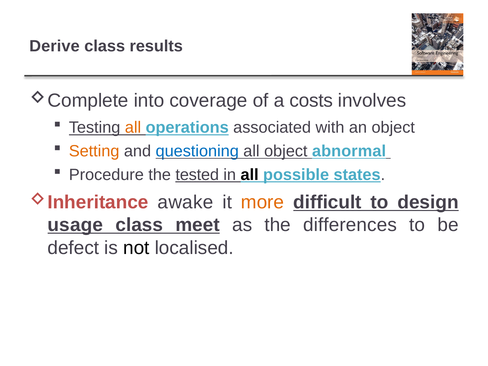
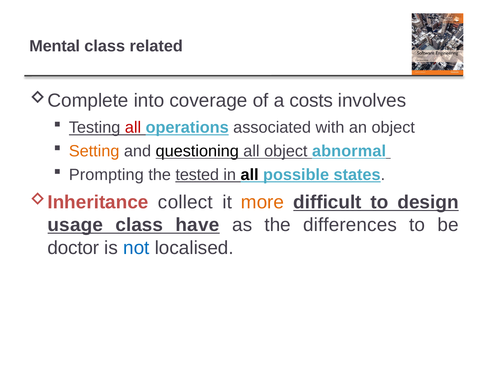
Derive: Derive -> Mental (55, 46)
results: results -> related (156, 46)
all colour: orange -> red (133, 128)
questioning colour: blue -> black (197, 151)
Procedure: Procedure -> Prompting (106, 175)
awake: awake -> collect (185, 202)
meet: meet -> have (197, 225)
defect: defect -> doctor (73, 248)
not colour: black -> blue (136, 248)
